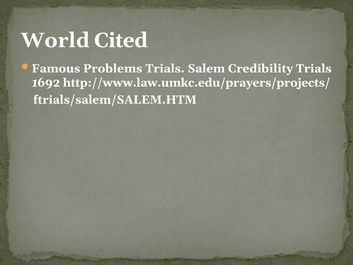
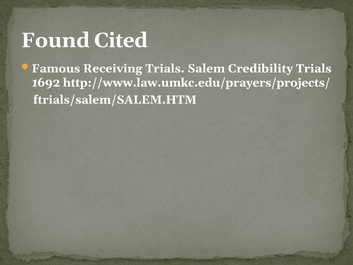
World: World -> Found (55, 40)
Problems: Problems -> Receiving (113, 68)
